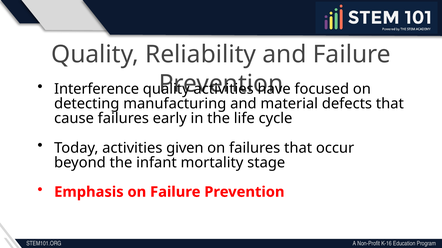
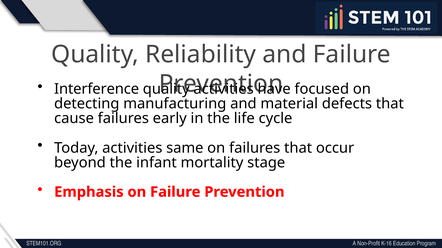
given: given -> same (185, 148)
